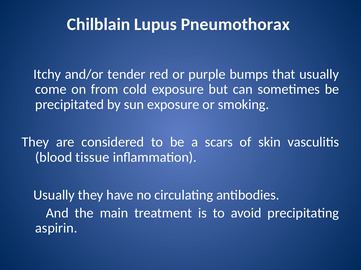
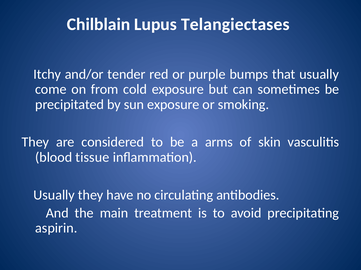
Pneumothorax: Pneumothorax -> Telangiectases (235, 24)
scars: scars -> arms (219, 143)
